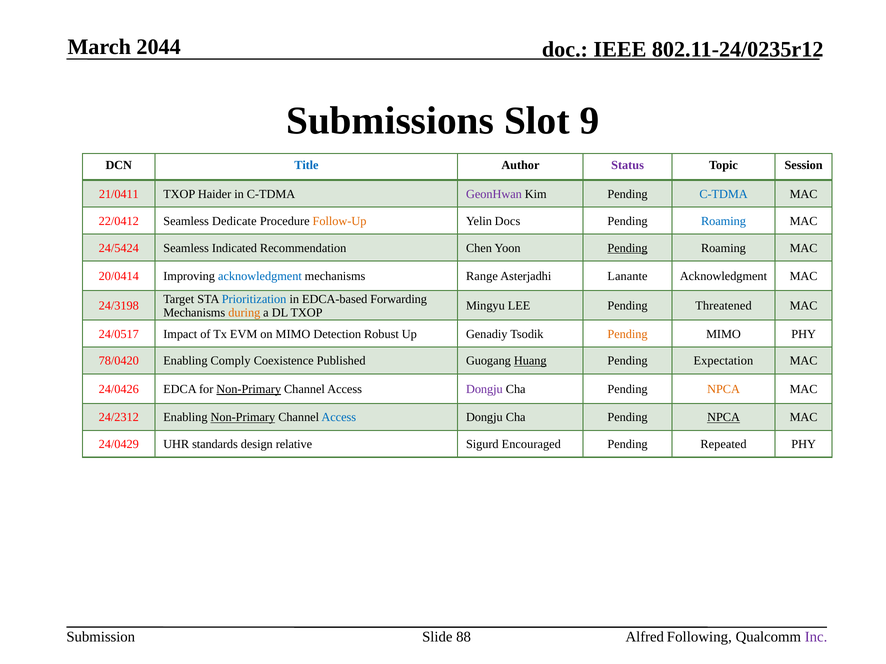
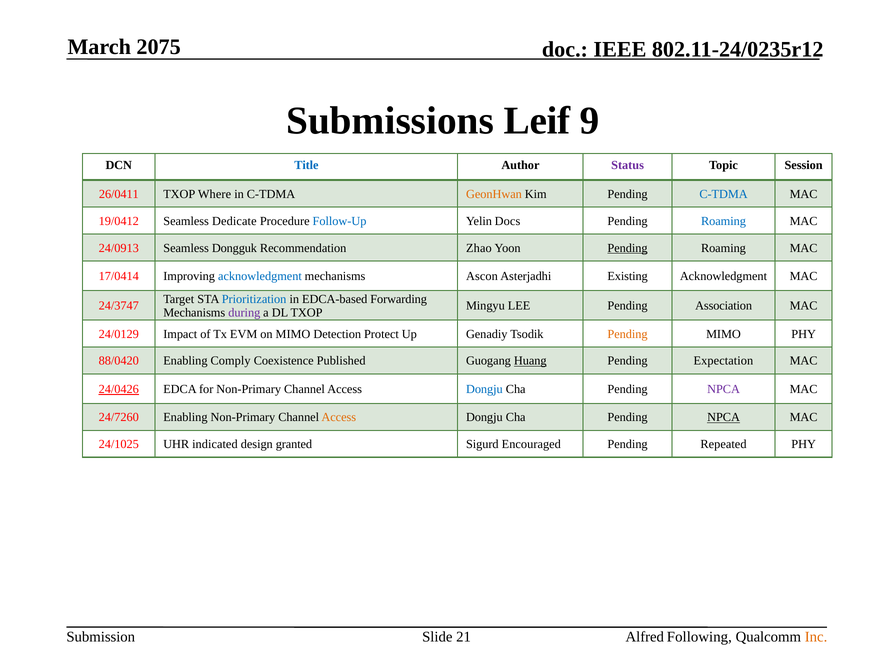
2044: 2044 -> 2075 (159, 47)
Slot: Slot -> Leif (537, 121)
21/0411: 21/0411 -> 26/0411 (119, 194)
Haider: Haider -> Where (215, 194)
GeonHwan colour: purple -> orange (494, 194)
22/0412: 22/0412 -> 19/0412 (119, 221)
Follow-Up colour: orange -> blue (339, 221)
24/5424: 24/5424 -> 24/0913 (119, 248)
Indicated: Indicated -> Dongguk (234, 248)
Chen: Chen -> Zhao (479, 248)
20/0414: 20/0414 -> 17/0414 (119, 276)
Range: Range -> Ascon (482, 276)
Lanante: Lanante -> Existing (628, 276)
24/3198: 24/3198 -> 24/3747 (119, 306)
Threatened: Threatened -> Association (724, 306)
during colour: orange -> purple (244, 313)
24/0517: 24/0517 -> 24/0129 (119, 334)
Robust: Robust -> Protect (381, 334)
78/0420: 78/0420 -> 88/0420 (119, 361)
24/0426 underline: none -> present (119, 389)
Non-Primary underline: present -> none (249, 389)
Dongju colour: purple -> blue (484, 389)
NPCA colour: orange -> purple (724, 389)
24/2312: 24/2312 -> 24/7260 (119, 418)
Non-Primary underline: present -> none (243, 418)
Access colour: blue -> orange (339, 418)
24/0429: 24/0429 -> 24/1025 (119, 445)
standards: standards -> indicated (215, 445)
relative: relative -> granted (294, 445)
88: 88 -> 21 (464, 637)
Inc colour: purple -> orange (816, 637)
